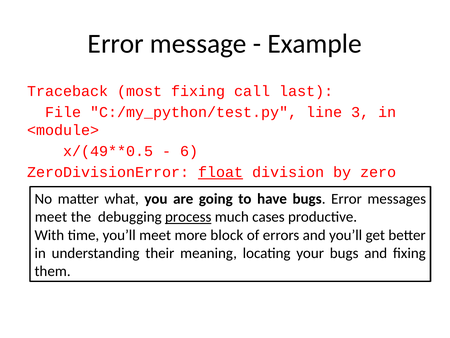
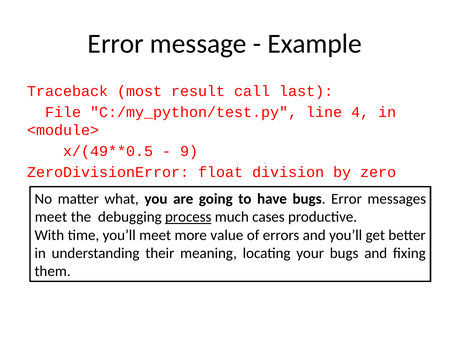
most fixing: fixing -> result (198, 91)
3: 3 -> 4 (360, 112)
6: 6 -> 9 (189, 151)
float underline: present -> none (221, 172)
block: block -> value (227, 235)
